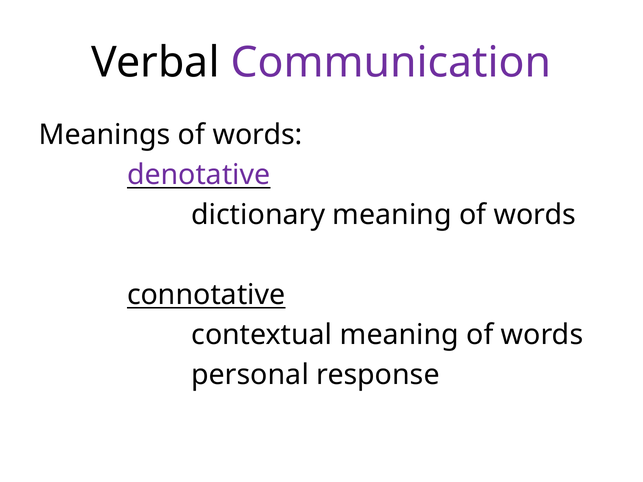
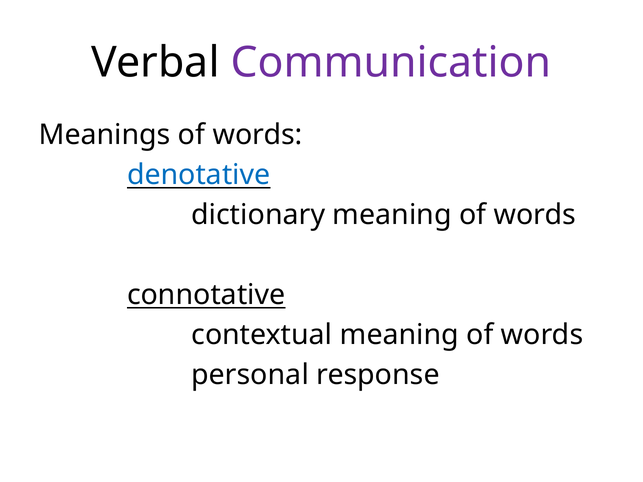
denotative colour: purple -> blue (199, 175)
